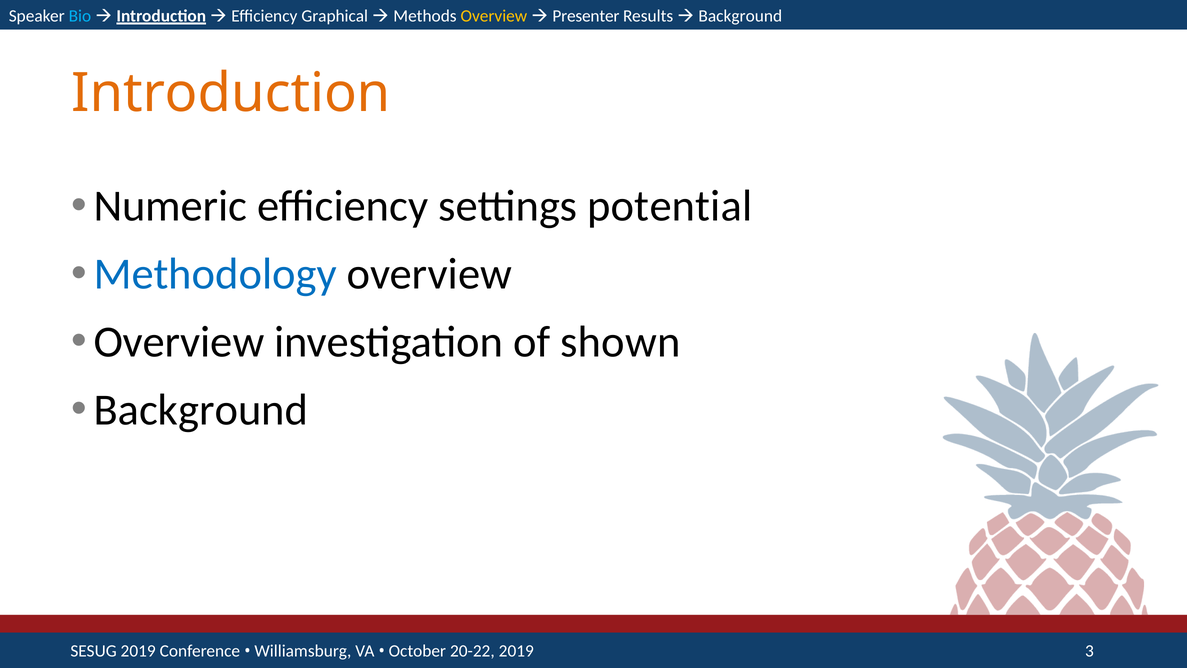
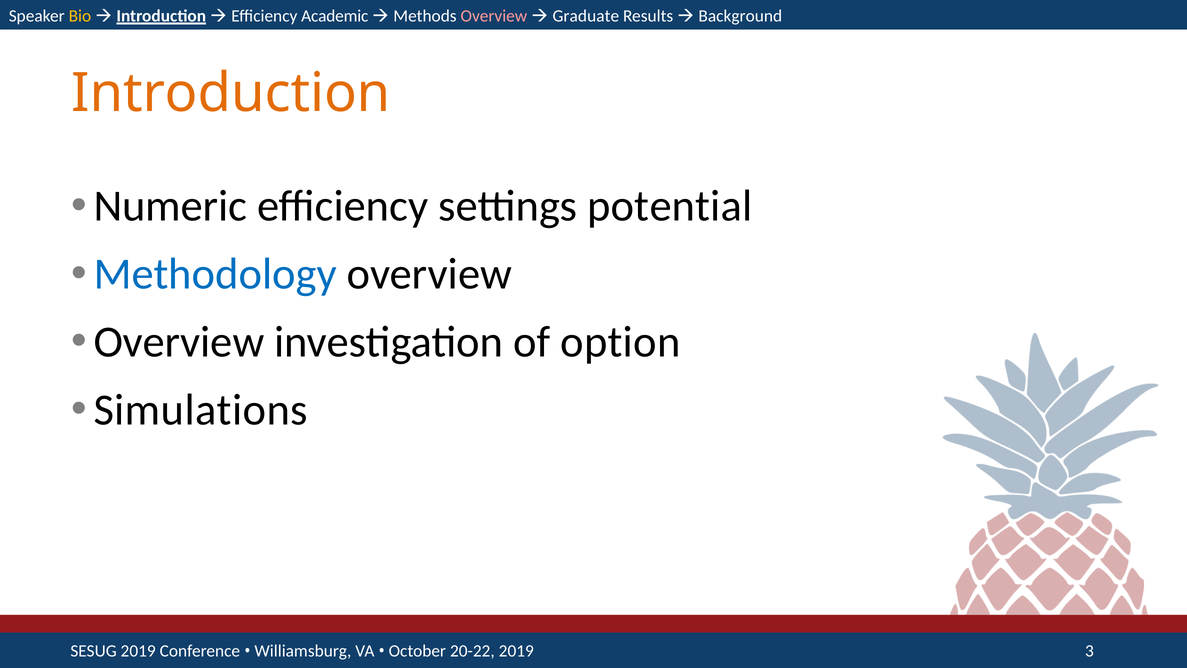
Bio colour: light blue -> yellow (80, 16)
Graphical: Graphical -> Academic (335, 16)
Overview colour: yellow -> pink (494, 16)
Presenter: Presenter -> Graduate (586, 16)
shown: shown -> option (620, 342)
Background: Background -> Simulations (201, 410)
